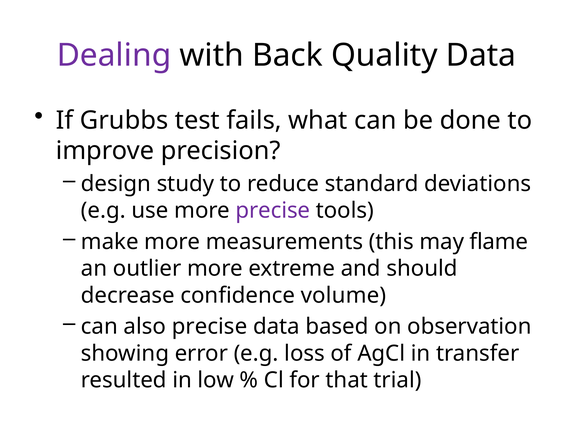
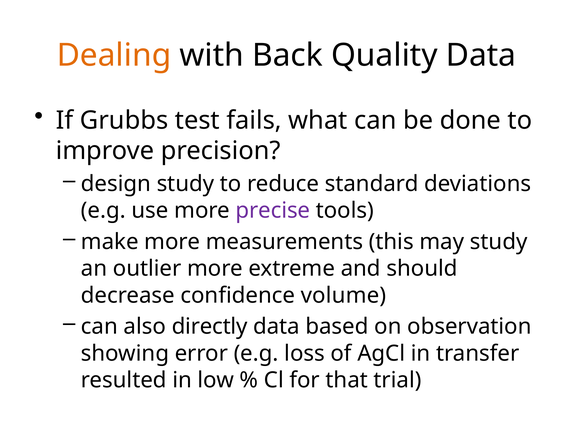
Dealing colour: purple -> orange (114, 55)
may flame: flame -> study (499, 242)
also precise: precise -> directly (210, 326)
